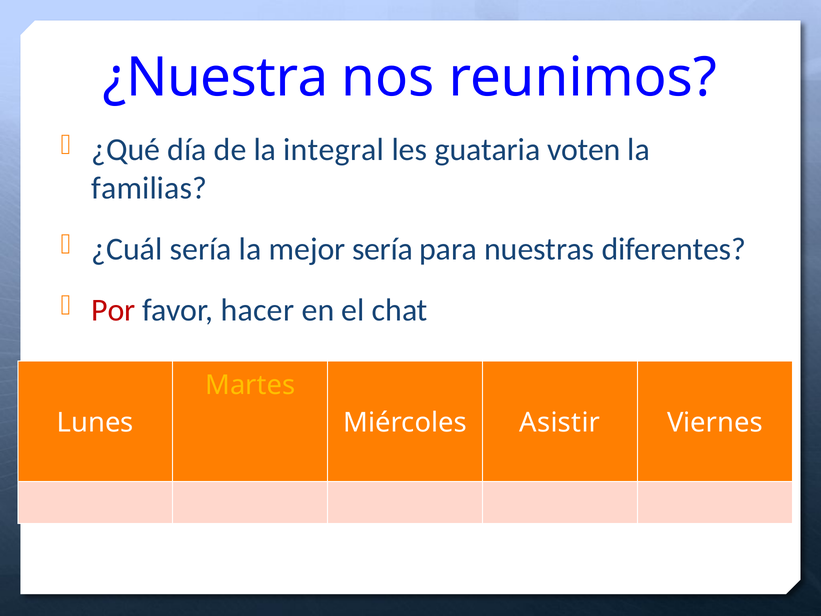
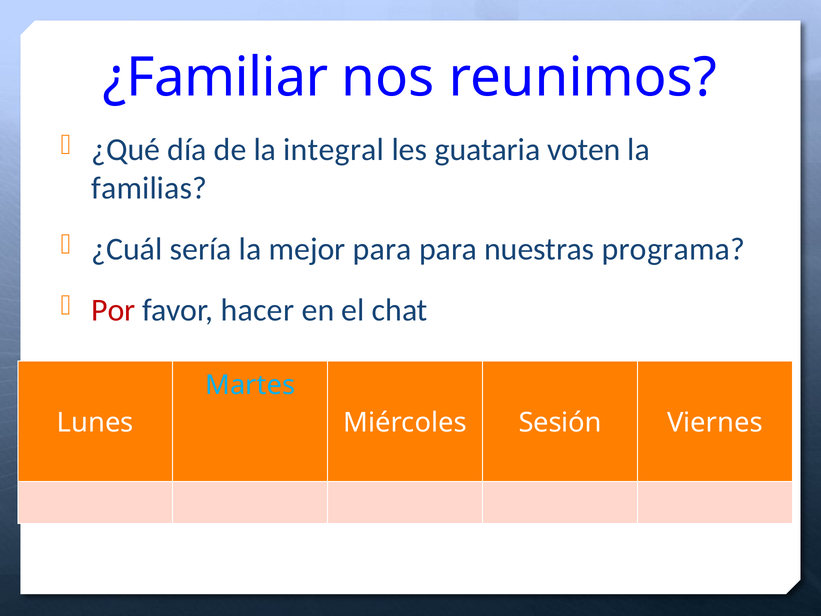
¿Nuestra: ¿Nuestra -> ¿Familiar (216, 78)
mejor sería: sería -> para (382, 249)
diferentes: diferentes -> programa (673, 249)
Martes colour: yellow -> light blue (250, 385)
Asistir: Asistir -> Sesión (560, 422)
